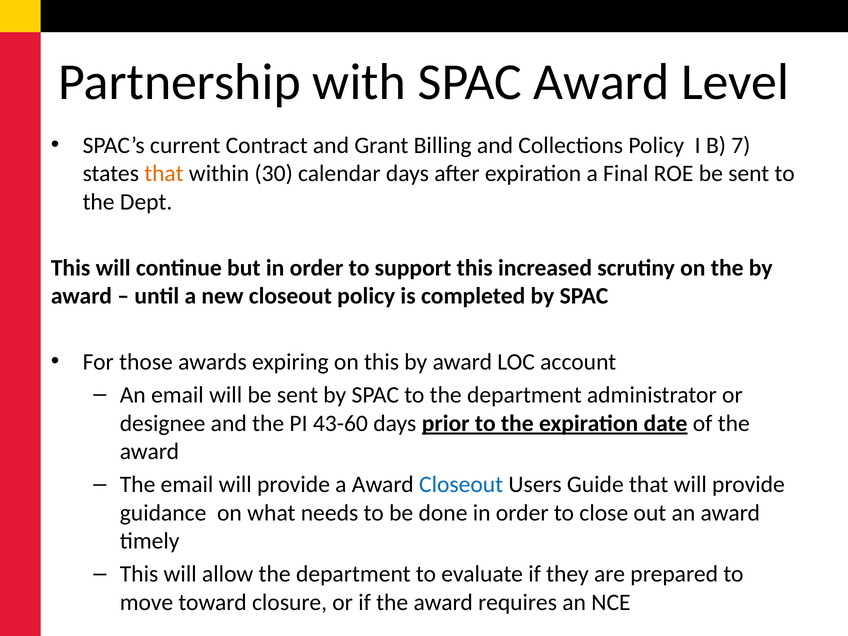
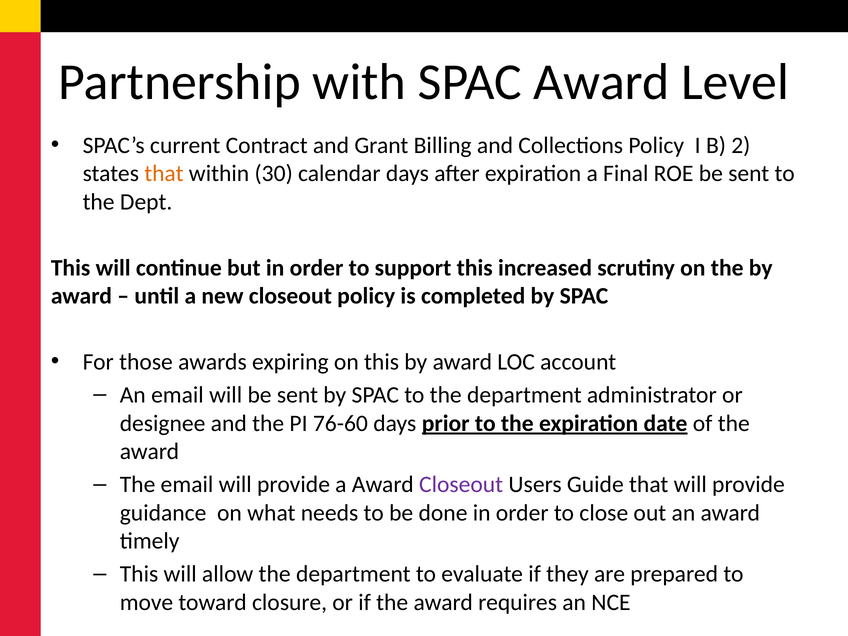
7: 7 -> 2 (741, 145)
43-60: 43-60 -> 76-60 (340, 423)
Closeout colour: blue -> purple (461, 485)
